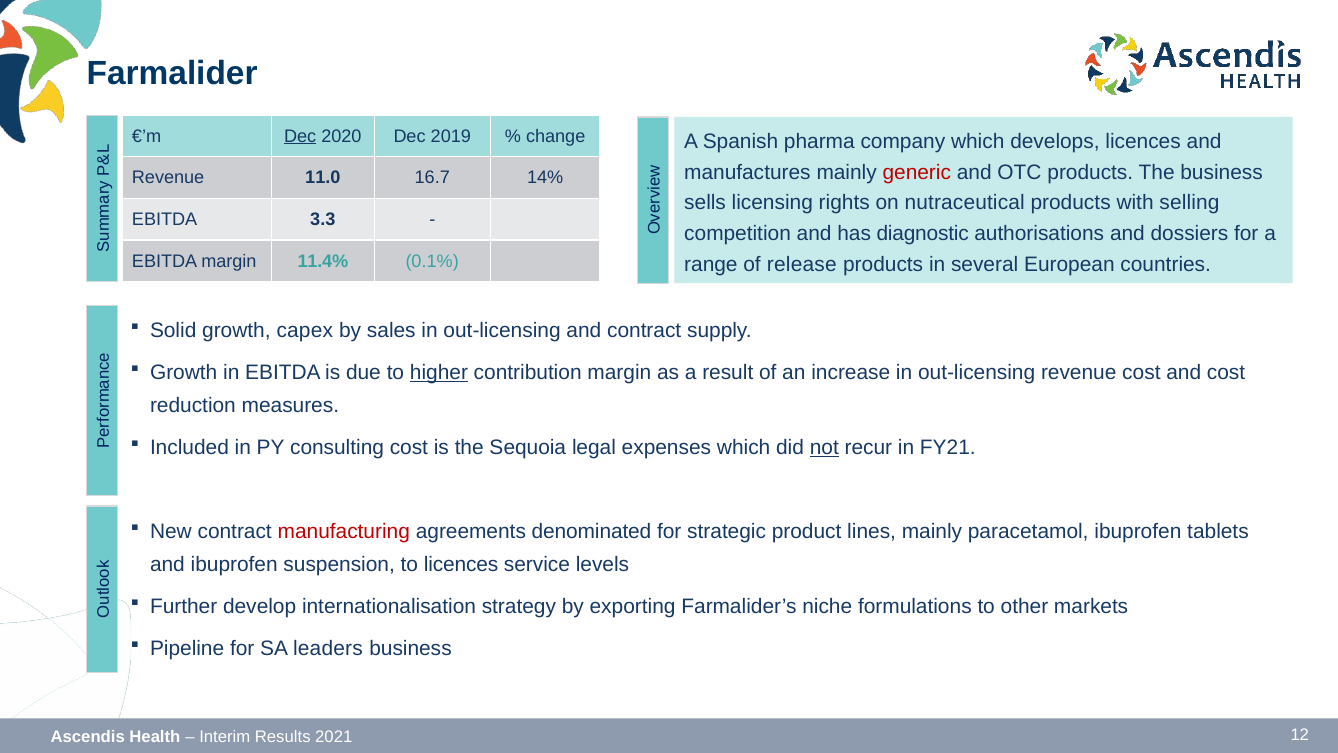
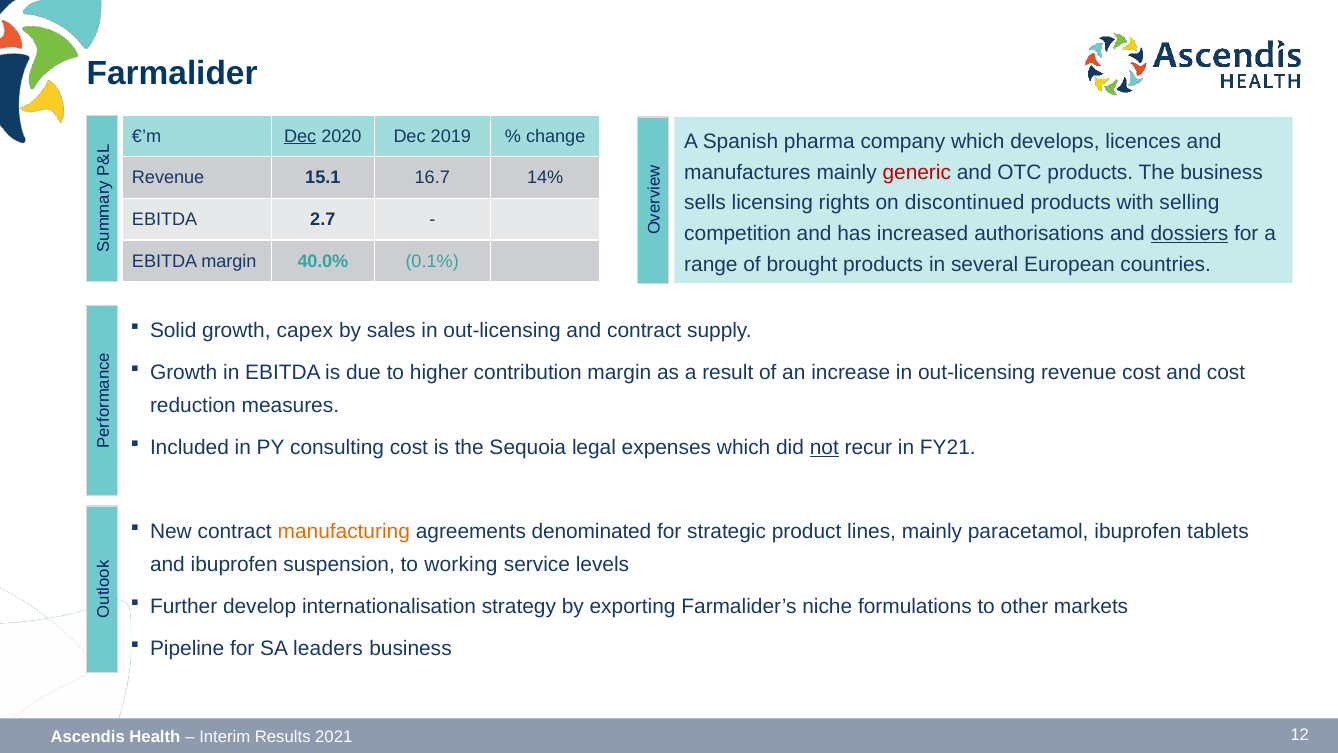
11.0: 11.0 -> 15.1 (323, 178)
nutraceutical: nutraceutical -> discontinued (965, 203)
3.3: 3.3 -> 2.7 (323, 219)
diagnostic: diagnostic -> increased (923, 233)
dossiers underline: none -> present (1189, 233)
11.4%: 11.4% -> 40.0% (323, 261)
release: release -> brought (802, 264)
higher underline: present -> none (439, 372)
manufacturing colour: red -> orange (344, 531)
to licences: licences -> working (461, 564)
